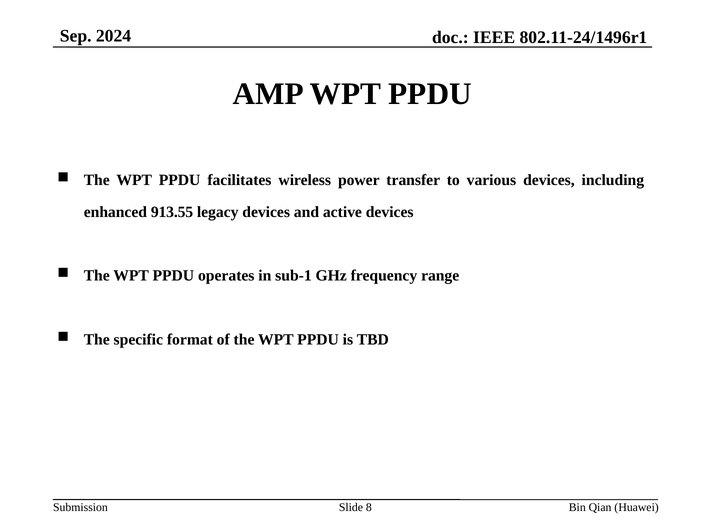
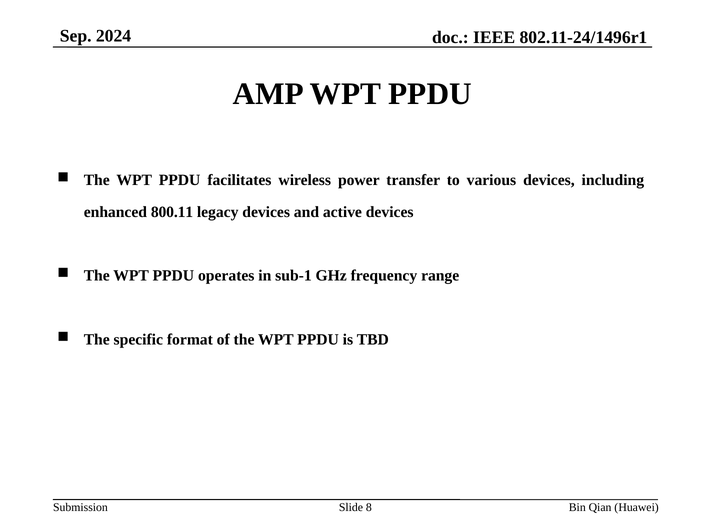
913.55: 913.55 -> 800.11 (172, 212)
